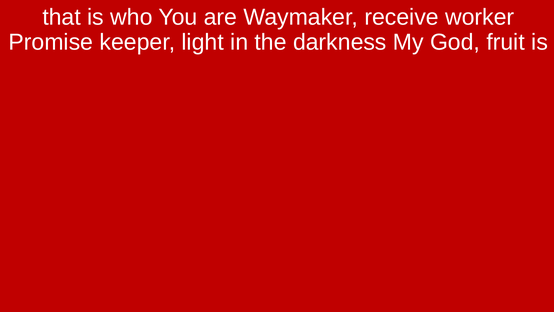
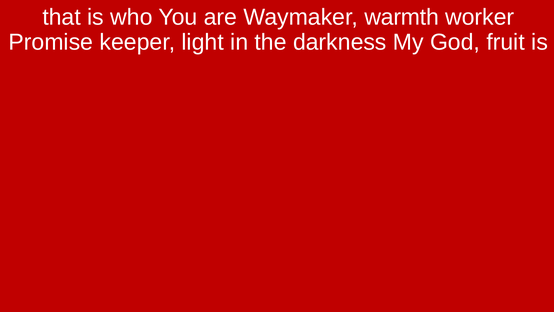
receive: receive -> warmth (402, 17)
